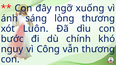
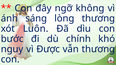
xuống: xuống -> không (90, 8)
Công: Công -> Được (48, 49)
